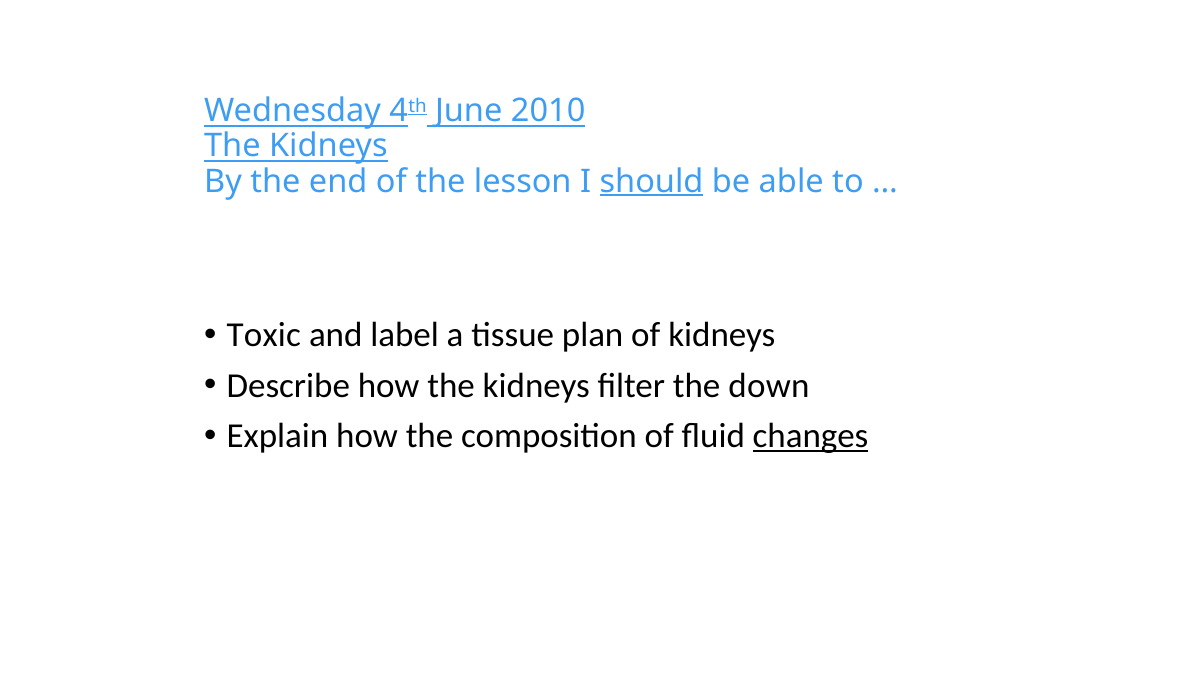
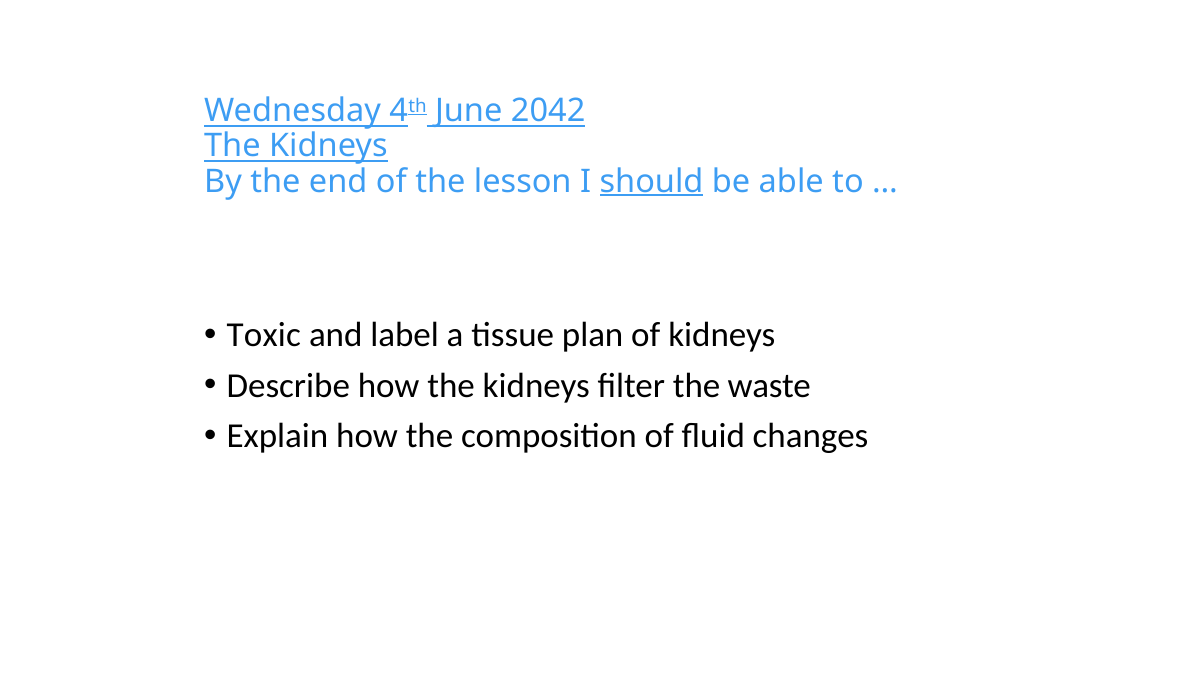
2010: 2010 -> 2042 (548, 111)
down: down -> waste (769, 386)
changes underline: present -> none (811, 436)
